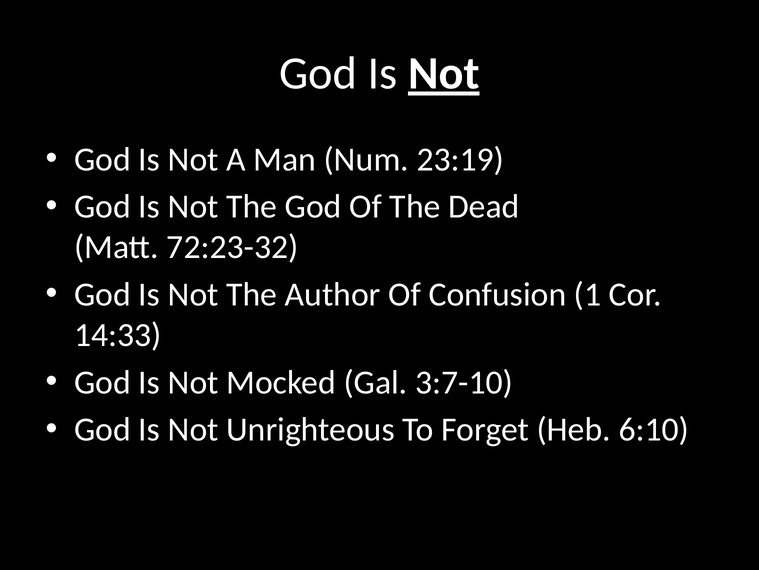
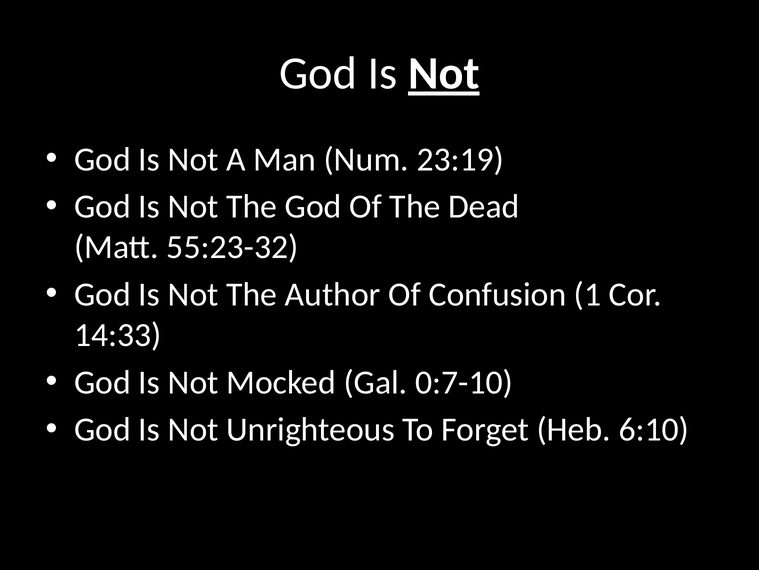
72:23-32: 72:23-32 -> 55:23-32 (233, 247)
3:7-10: 3:7-10 -> 0:7-10 (464, 382)
